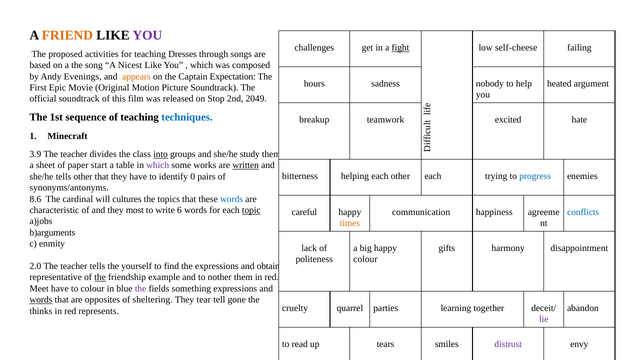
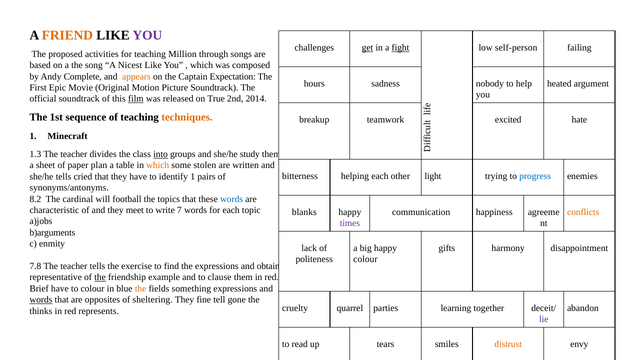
get underline: none -> present (368, 48)
self-cheese: self-cheese -> self-person (516, 48)
Dresses: Dresses -> Million (182, 54)
Evenings: Evenings -> Complete (83, 76)
film underline: none -> present (136, 99)
Stop: Stop -> True (216, 99)
2049: 2049 -> 2014 (256, 99)
techniques colour: blue -> orange (187, 117)
3.9: 3.9 -> 1.3 (35, 154)
start: start -> plan (99, 165)
which colour: purple -> orange (158, 165)
works: works -> stolen (205, 165)
written underline: present -> none (246, 165)
other each: each -> light (433, 176)
tells other: other -> cried (83, 177)
identify 0: 0 -> 1 (193, 177)
8.6: 8.6 -> 8.2 (35, 199)
cultures: cultures -> football (127, 199)
most: most -> meet (135, 210)
6: 6 -> 7 (179, 210)
topic underline: present -> none (251, 210)
careful: careful -> blanks (304, 212)
conflicts colour: blue -> orange (583, 212)
times colour: orange -> purple (350, 223)
2.0: 2.0 -> 7.8 (35, 266)
yourself: yourself -> exercise (137, 266)
nother: nother -> clause (220, 277)
Meet: Meet -> Brief (39, 289)
the colour: purple -> orange (141, 289)
tear: tear -> fine (204, 300)
distrust colour: purple -> orange (508, 344)
